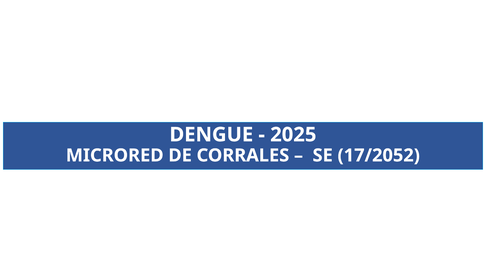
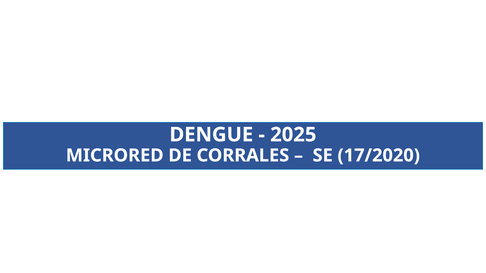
17/2052: 17/2052 -> 17/2020 (379, 156)
